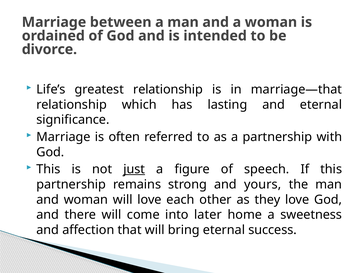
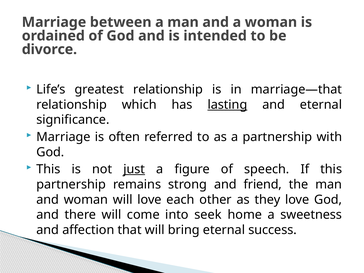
lasting underline: none -> present (227, 105)
yours: yours -> friend (263, 184)
later: later -> seek (208, 215)
